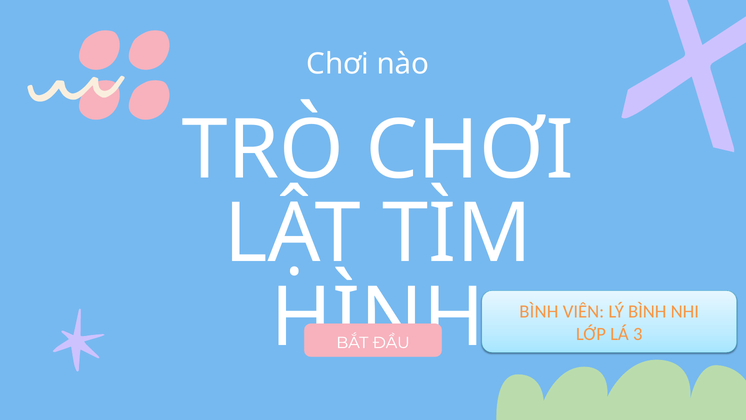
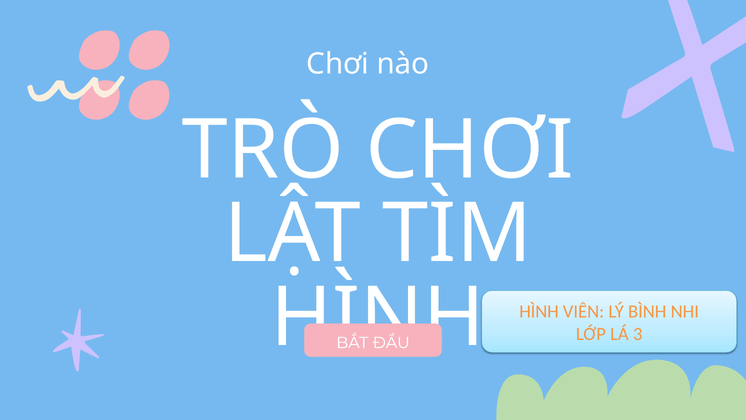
BÌNH: BÌNH -> HÌNH (539, 311)
